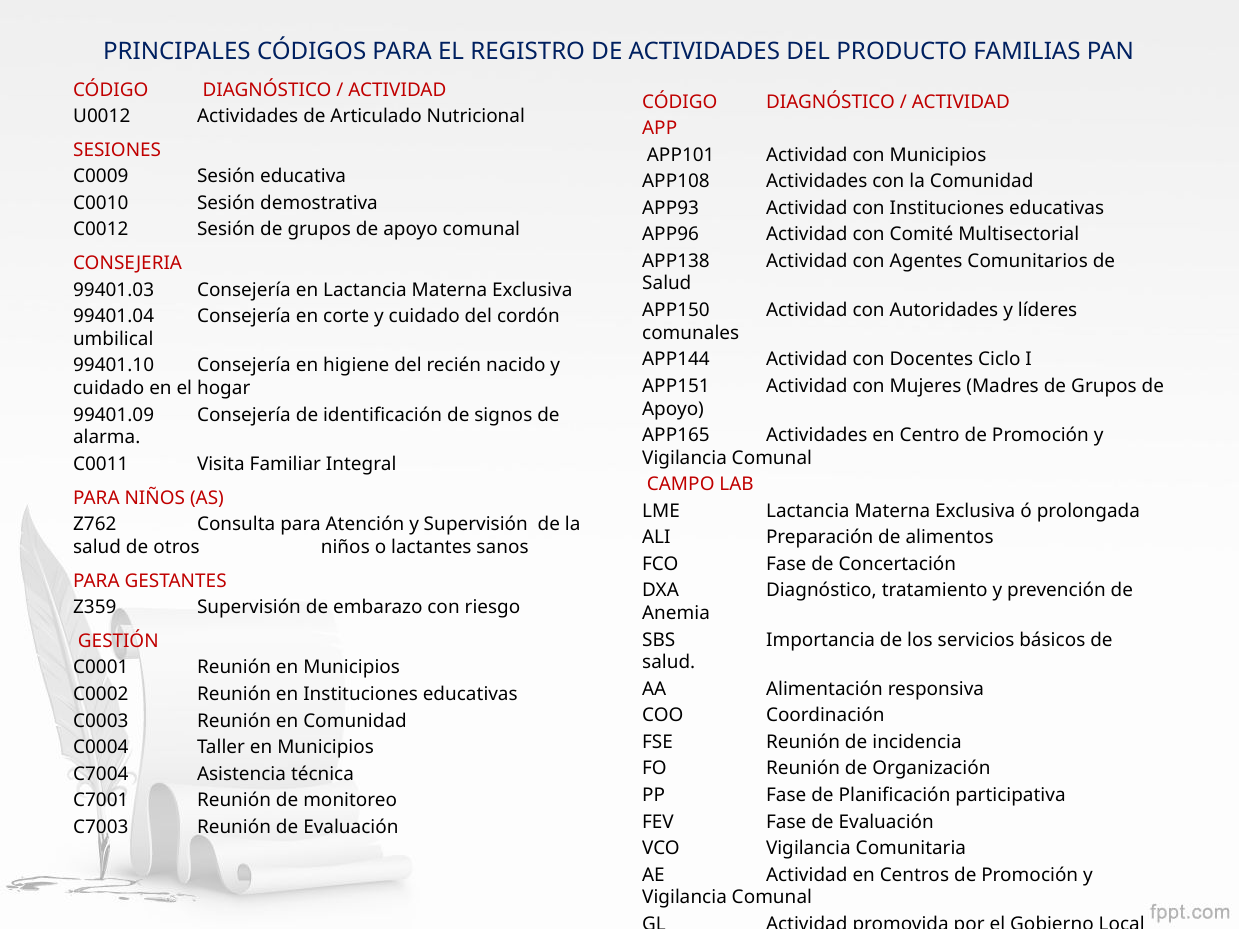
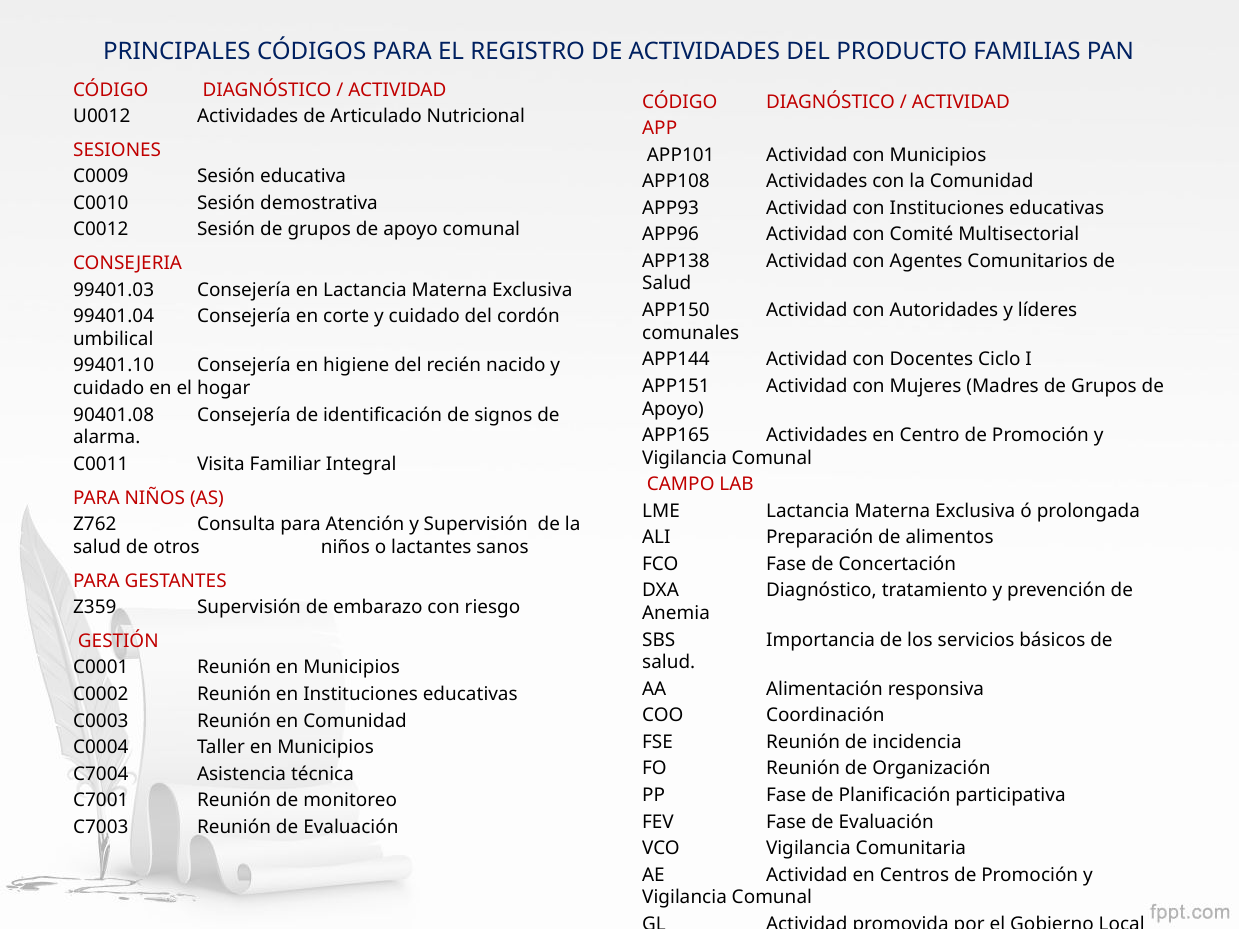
99401.09: 99401.09 -> 90401.08 (114, 415)
